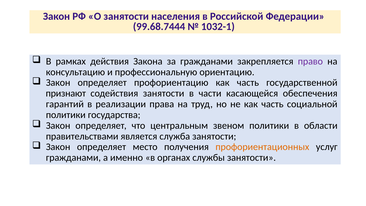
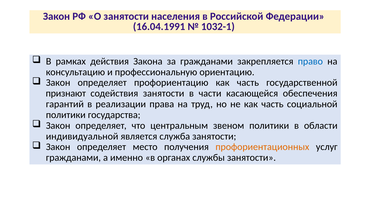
99.68.7444: 99.68.7444 -> 16.04.1991 (159, 26)
право colour: purple -> blue (310, 61)
правительствами: правительствами -> индивидуальной (82, 136)
